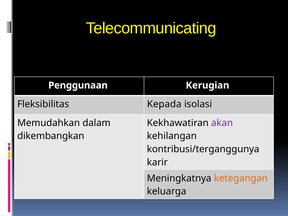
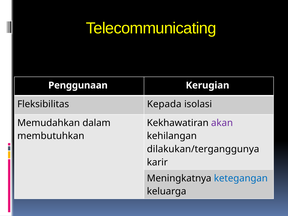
dikembangkan: dikembangkan -> membutuhkan (51, 136)
kontribusi/terganggunya: kontribusi/terganggunya -> dilakukan/terganggunya (203, 149)
ketegangan colour: orange -> blue (241, 178)
